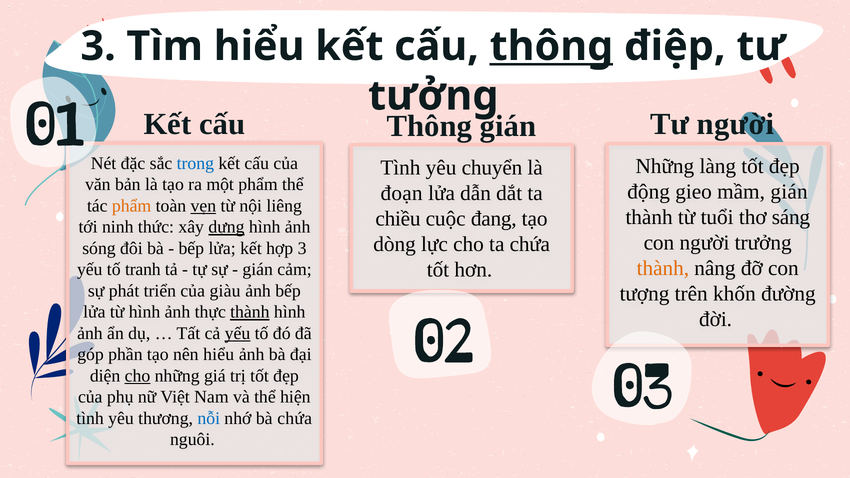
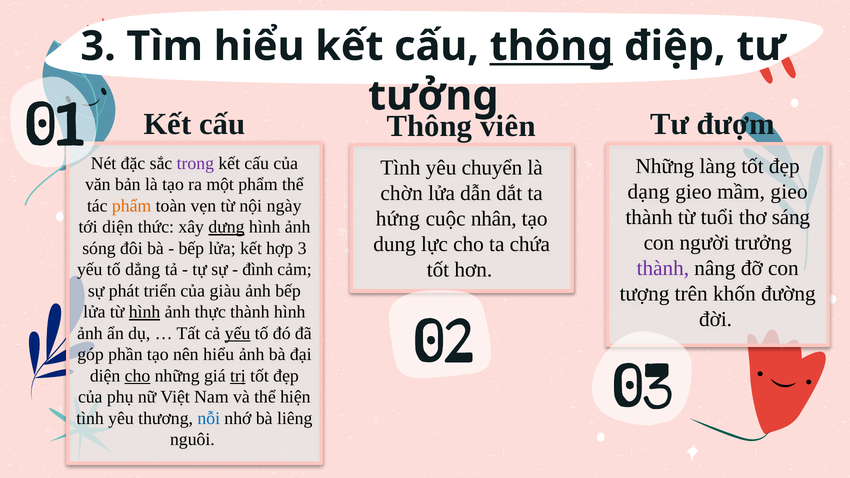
Tư người: người -> đượm (736, 124)
gián: gián -> viên (508, 126)
trong colour: blue -> purple (195, 163)
động: động -> dạng (649, 192)
mầm gián: gián -> gieo (789, 192)
đoạn: đoạn -> chờn (402, 193)
vẹn underline: present -> none (203, 206)
liêng: liêng -> ngày (284, 206)
chiều: chiều -> hứng (398, 219)
đang: đang -> nhân (494, 219)
tới ninh: ninh -> diện (118, 227)
dòng: dòng -> dung (395, 244)
thành colour: orange -> purple (663, 268)
tranh: tranh -> dẳng (143, 270)
gián: gián -> đình (258, 270)
hình underline: none -> present (144, 312)
thành underline: present -> none (250, 312)
trị underline: none -> present (238, 376)
bà chứa: chứa -> liêng (295, 418)
